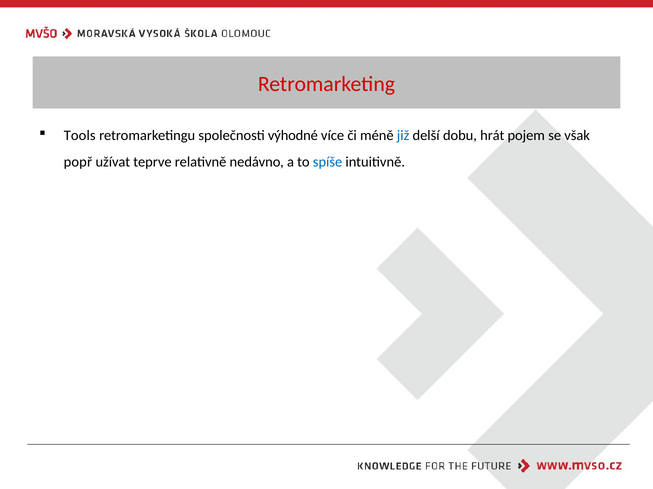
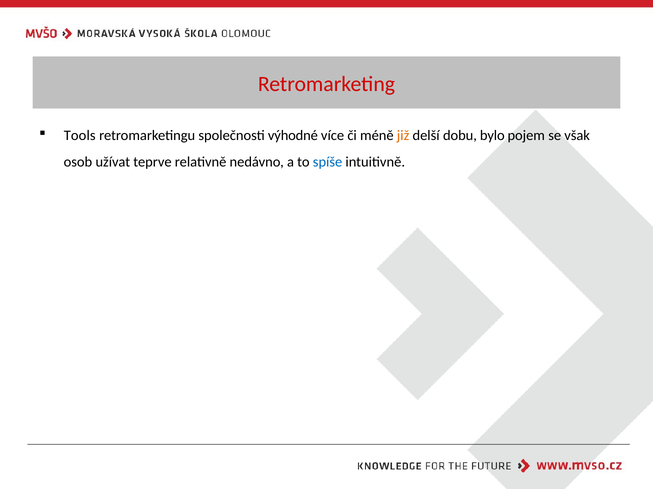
již colour: blue -> orange (403, 136)
hrát: hrát -> bylo (492, 136)
popř: popř -> osob (78, 162)
